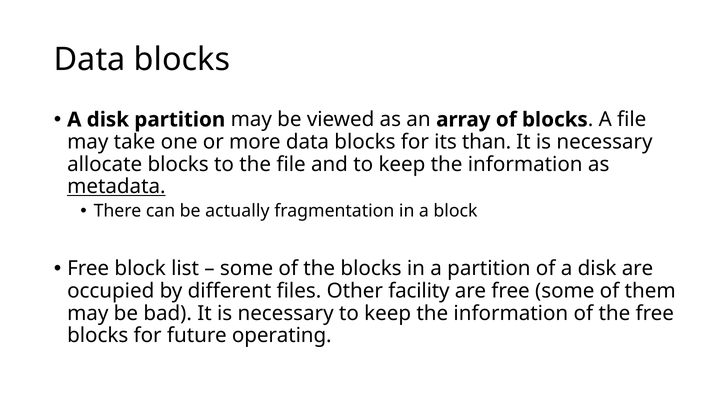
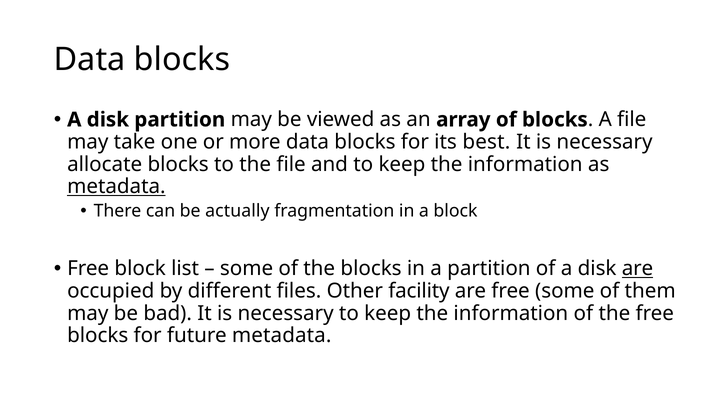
than: than -> best (486, 142)
are underline: none -> present (638, 268)
future operating: operating -> metadata (282, 335)
